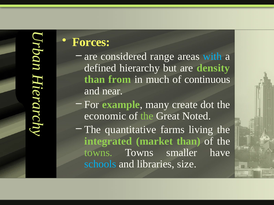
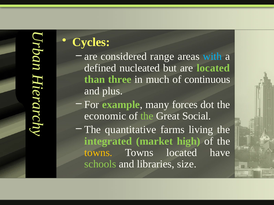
Forces: Forces -> Cycles (91, 42)
hierarchy: hierarchy -> nucleated (140, 68)
are density: density -> located (213, 68)
from: from -> three (120, 80)
near: near -> plus (113, 91)
create: create -> forces (185, 105)
Noted: Noted -> Social (197, 116)
market than: than -> high (189, 141)
towns colour: light green -> yellow (98, 153)
Towns smaller: smaller -> located (182, 153)
schools colour: light blue -> light green (100, 164)
